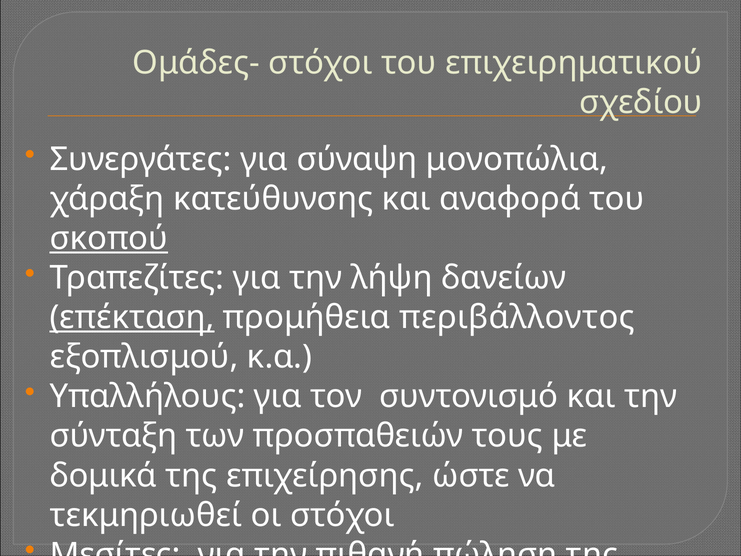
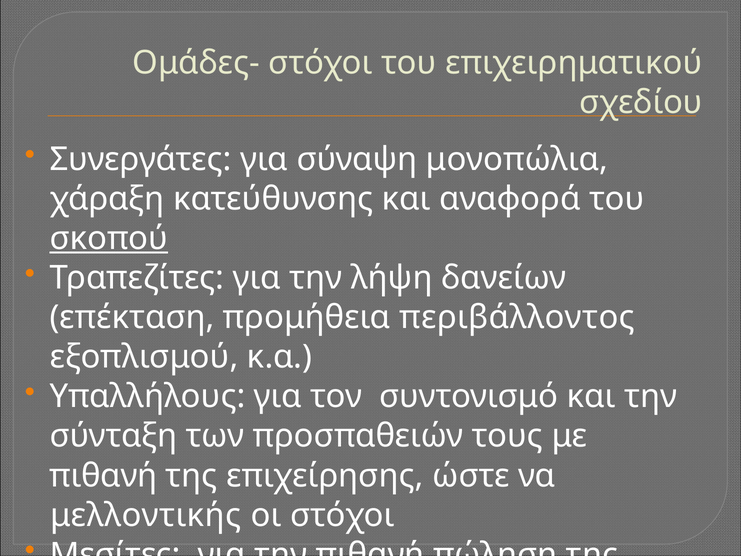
επέκταση underline: present -> none (132, 317)
δομικά: δομικά -> πιθανή (103, 475)
τεκμηριωθεί: τεκμηριωθεί -> μελλοντικής (146, 515)
